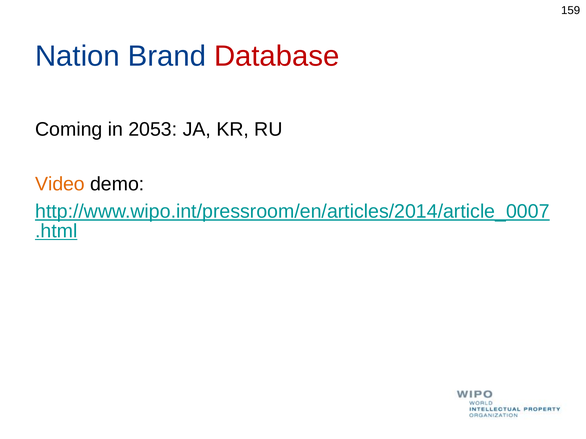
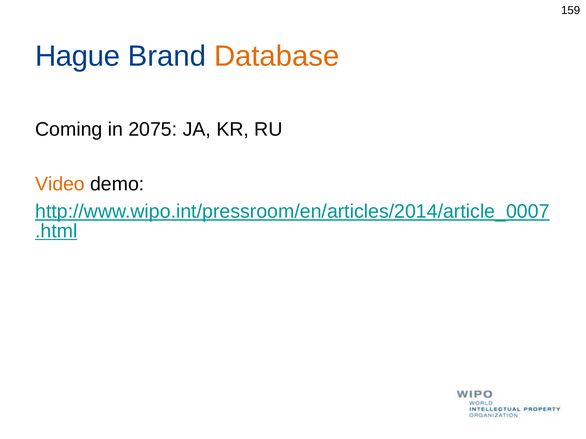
Nation: Nation -> Hague (78, 56)
Database colour: red -> orange (277, 56)
2053: 2053 -> 2075 (153, 130)
